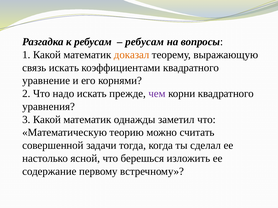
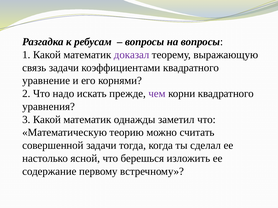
ребусам: ребусам -> вопросы (145, 42)
доказал colour: orange -> purple (132, 55)
связь искать: искать -> задачи (64, 68)
